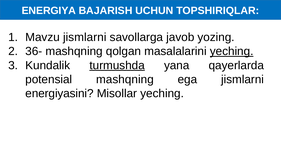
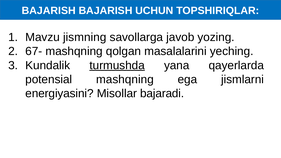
ENERGIYA: ENERGIYA -> BAJARISH (49, 11)
Mavzu jismlarni: jismlarni -> jismning (85, 37)
36-: 36- -> 67- (34, 51)
yeching underline: present -> none (232, 51)
Misollar yeching: yeching -> bajaradi (162, 93)
